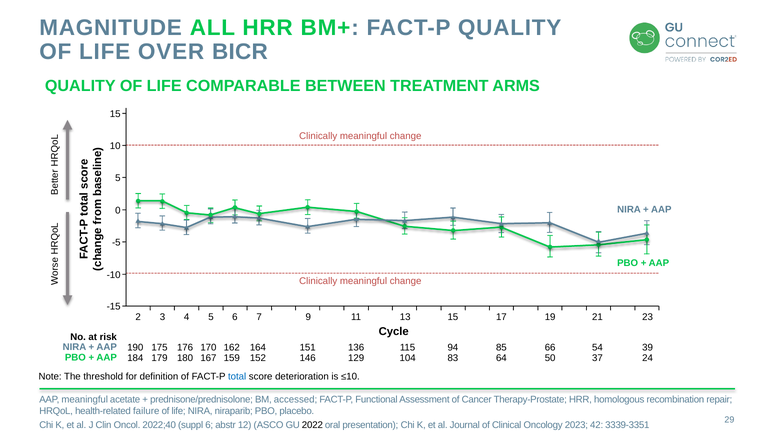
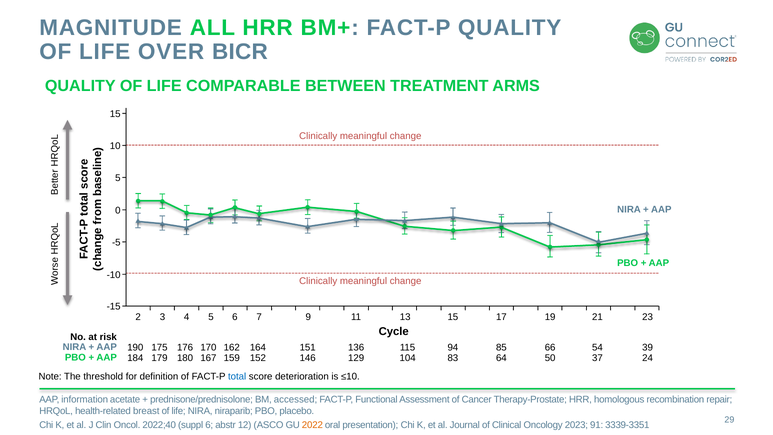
AAP meaningful: meaningful -> information (85, 399)
failure: failure -> breast (146, 411)
2022 colour: black -> orange (312, 425)
42: 42 -> 91 (597, 425)
